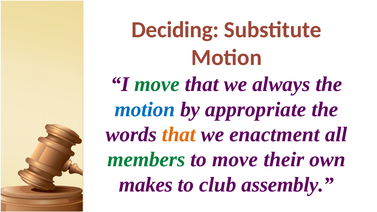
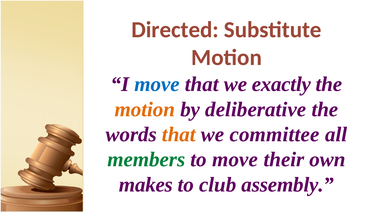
Deciding: Deciding -> Directed (175, 30)
move colour: green -> blue (157, 84)
always: always -> exactly (281, 84)
motion colour: blue -> orange (145, 109)
appropriate: appropriate -> deliberative (256, 109)
enactment: enactment -> committee (275, 135)
